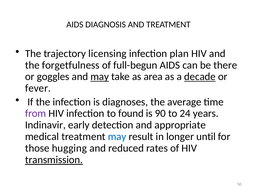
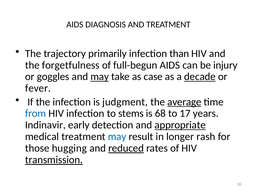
licensing: licensing -> primarily (108, 53)
plan: plan -> than (179, 53)
there: there -> injury (225, 65)
area: area -> case (153, 77)
diagnoses: diagnoses -> judgment (125, 102)
average underline: none -> present (184, 102)
from colour: purple -> blue (36, 113)
found: found -> stems (131, 113)
90: 90 -> 68 (160, 113)
24: 24 -> 17 (185, 113)
appropriate underline: none -> present (180, 125)
until: until -> rash (206, 136)
reduced underline: none -> present (126, 148)
